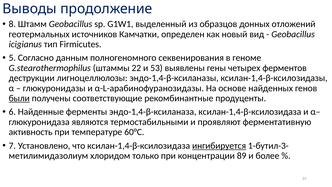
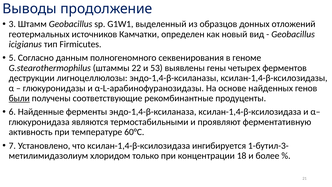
8: 8 -> 3 (12, 24)
ингибируется underline: present -> none (219, 145)
89: 89 -> 18 (242, 156)
